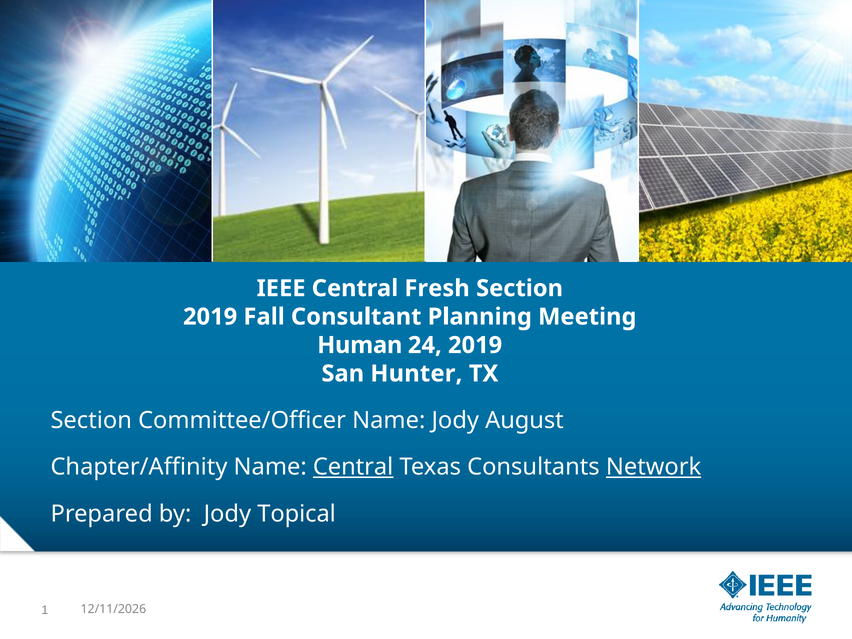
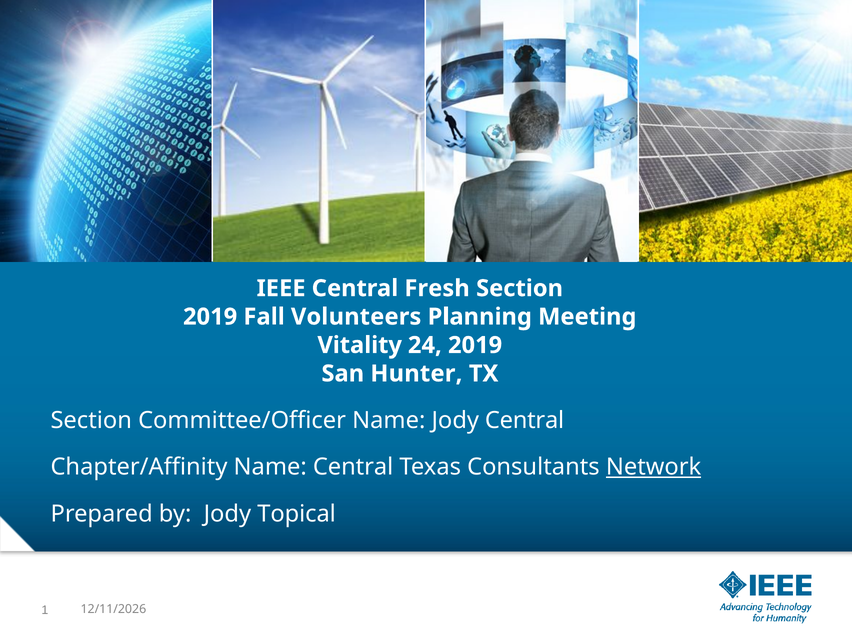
Consultant: Consultant -> Volunteers (356, 317)
Human: Human -> Vitality (360, 345)
Jody August: August -> Central (525, 420)
Central underline: present -> none (353, 467)
